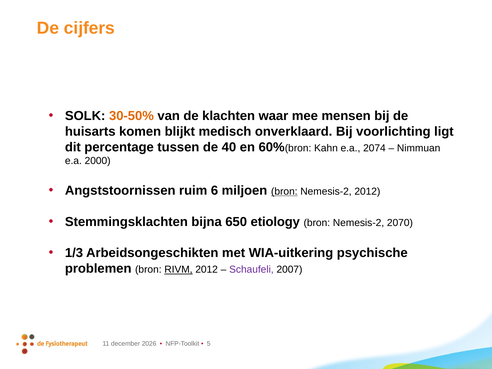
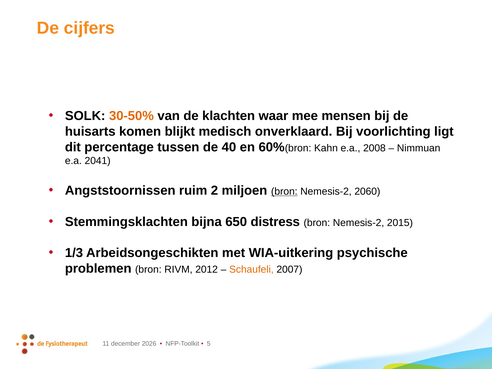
2074: 2074 -> 2008 (374, 148)
2000: 2000 -> 2041 (98, 161)
6: 6 -> 2 (214, 191)
Nemesis-2 2012: 2012 -> 2060 (367, 191)
etiology: etiology -> distress (275, 222)
2070: 2070 -> 2015 (400, 223)
RIVM underline: present -> none (178, 270)
Schaufeli colour: purple -> orange (251, 270)
